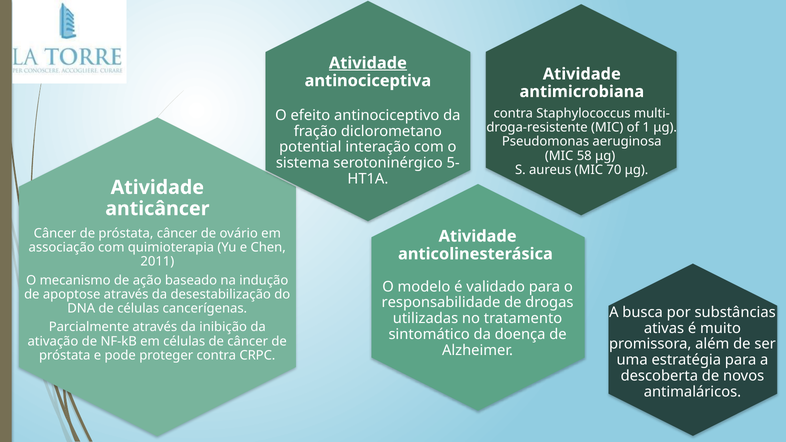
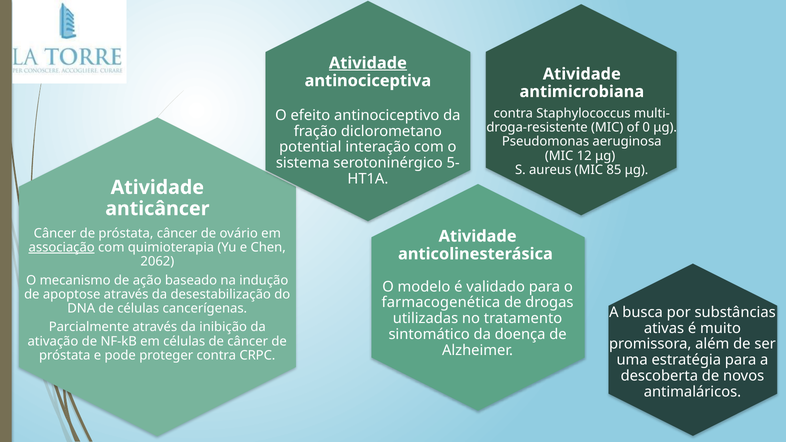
1: 1 -> 0 (646, 127)
58: 58 -> 12 (584, 156)
70: 70 -> 85 (614, 170)
associação underline: none -> present (62, 247)
2011: 2011 -> 2062 (157, 262)
responsabilidade: responsabilidade -> farmacogenética (441, 303)
